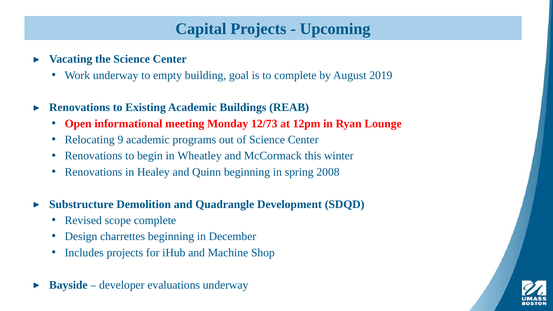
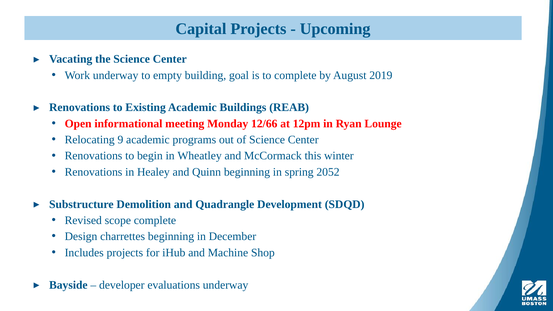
12/73: 12/73 -> 12/66 (264, 124)
2008: 2008 -> 2052 (328, 172)
